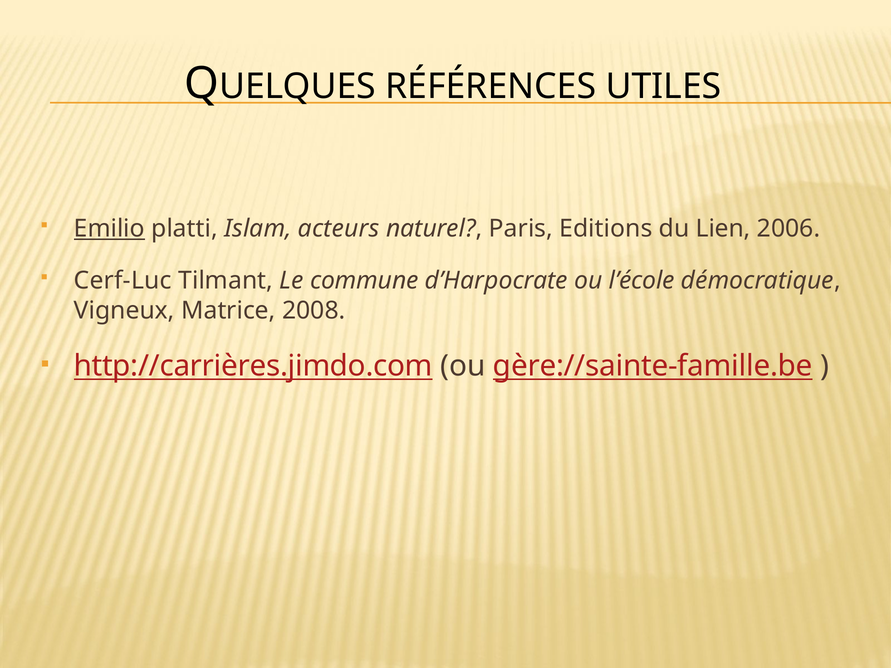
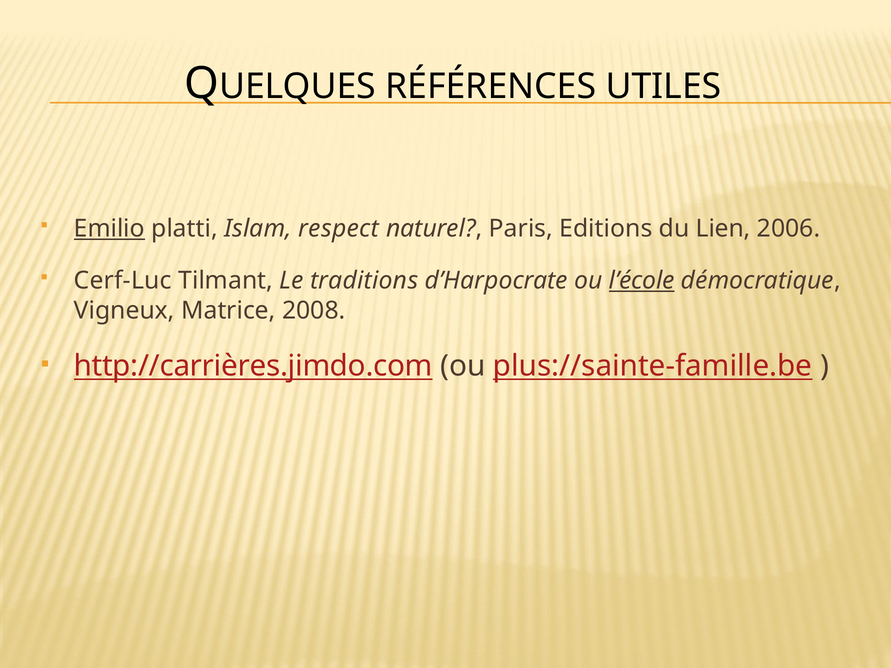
acteurs: acteurs -> respect (339, 229)
commune: commune -> traditions (364, 281)
l’école underline: none -> present (642, 281)
gère://sainte-famille.be: gère://sainte-famille.be -> plus://sainte-famille.be (653, 366)
